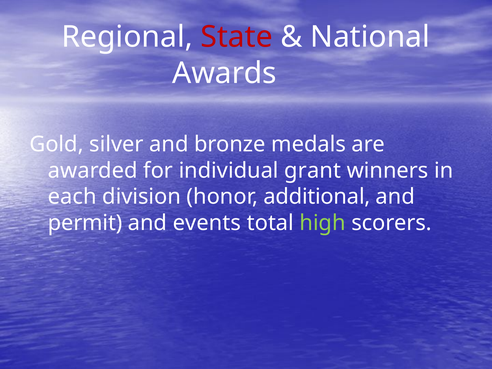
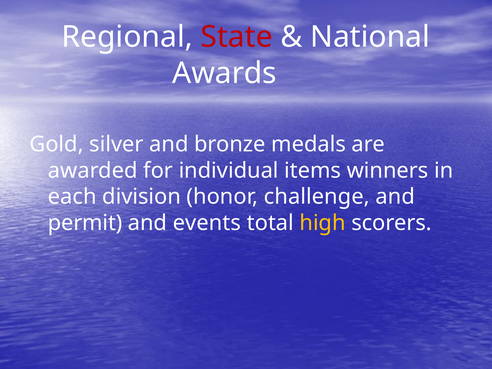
grant: grant -> items (313, 170)
additional: additional -> challenge (317, 197)
high colour: light green -> yellow (323, 223)
